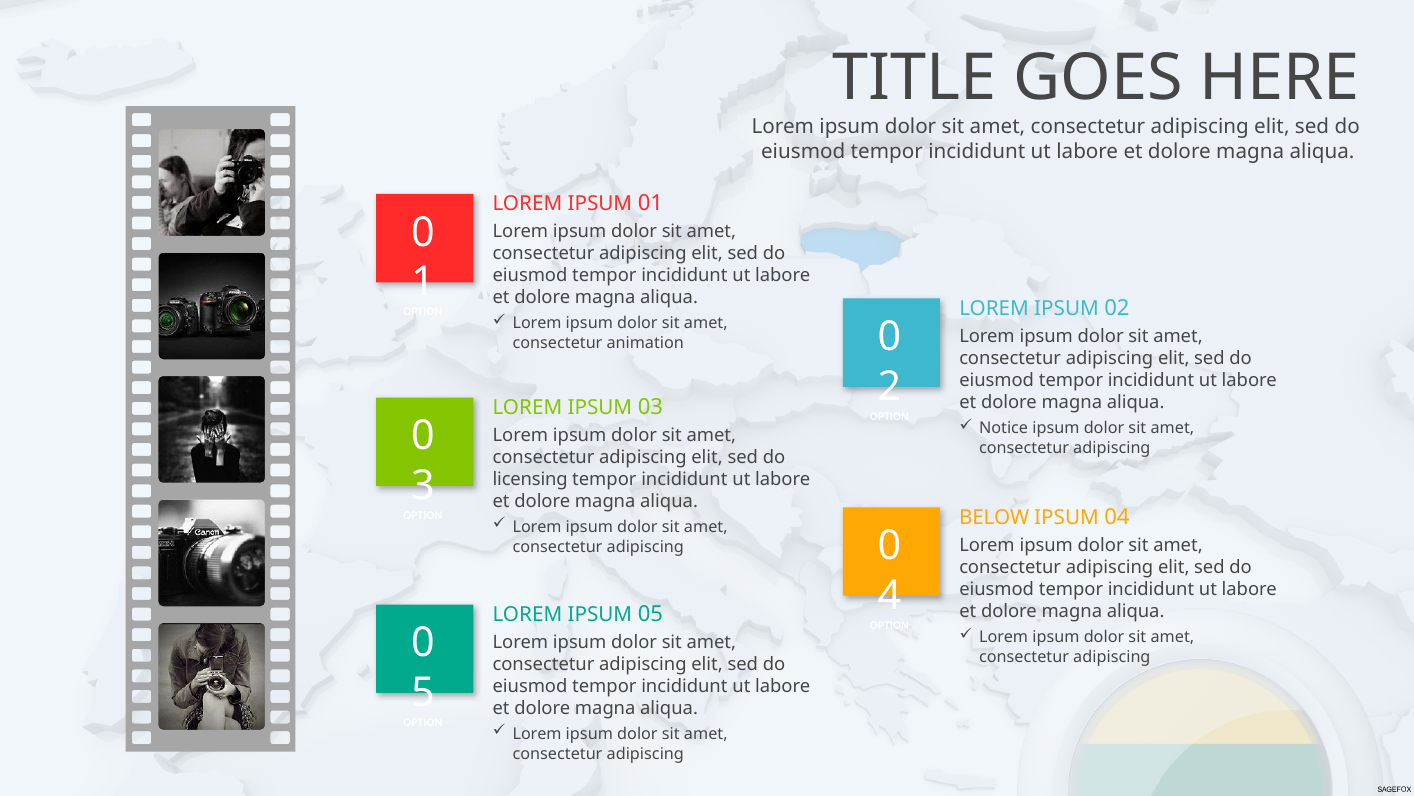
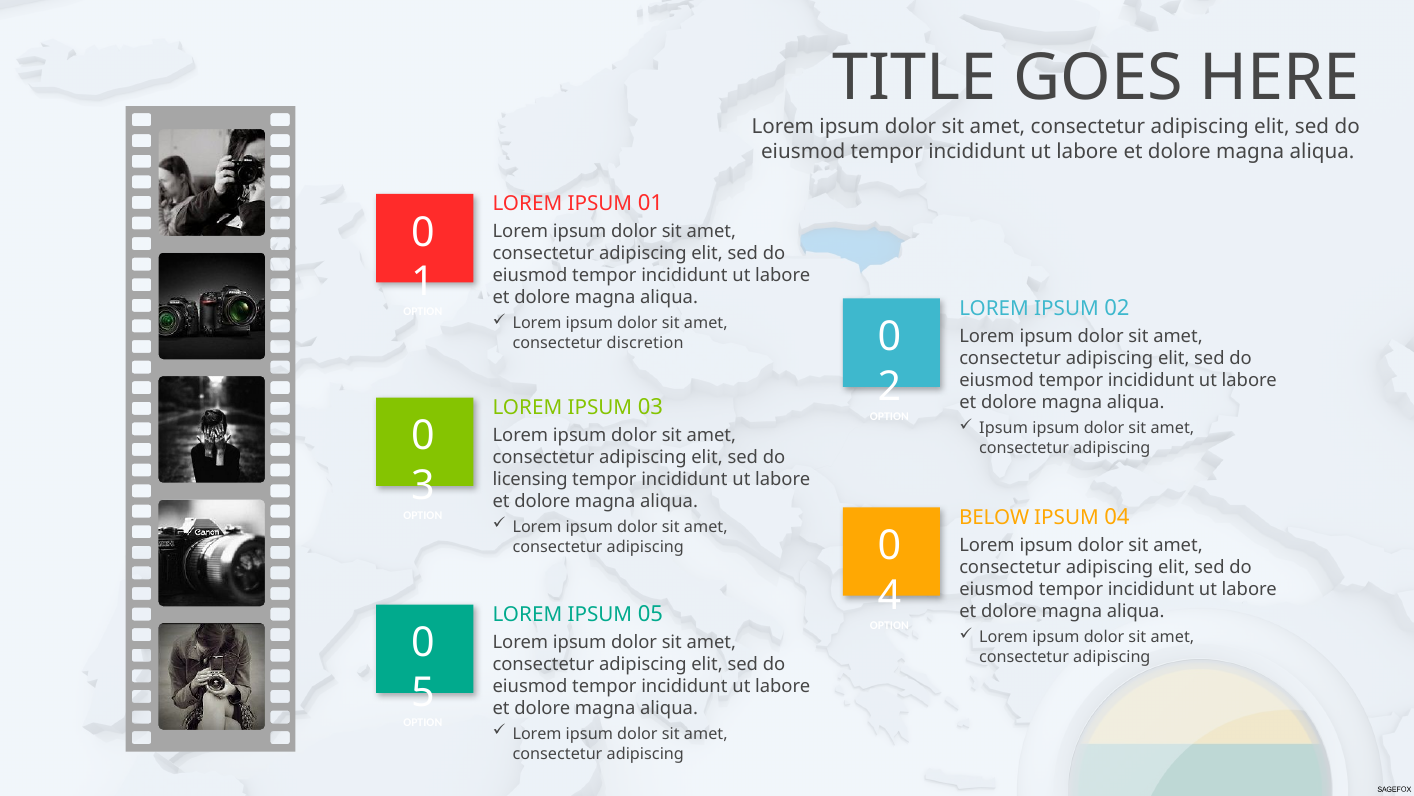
animation: animation -> discretion (645, 343)
Notice: Notice -> Ipsum (1004, 428)
